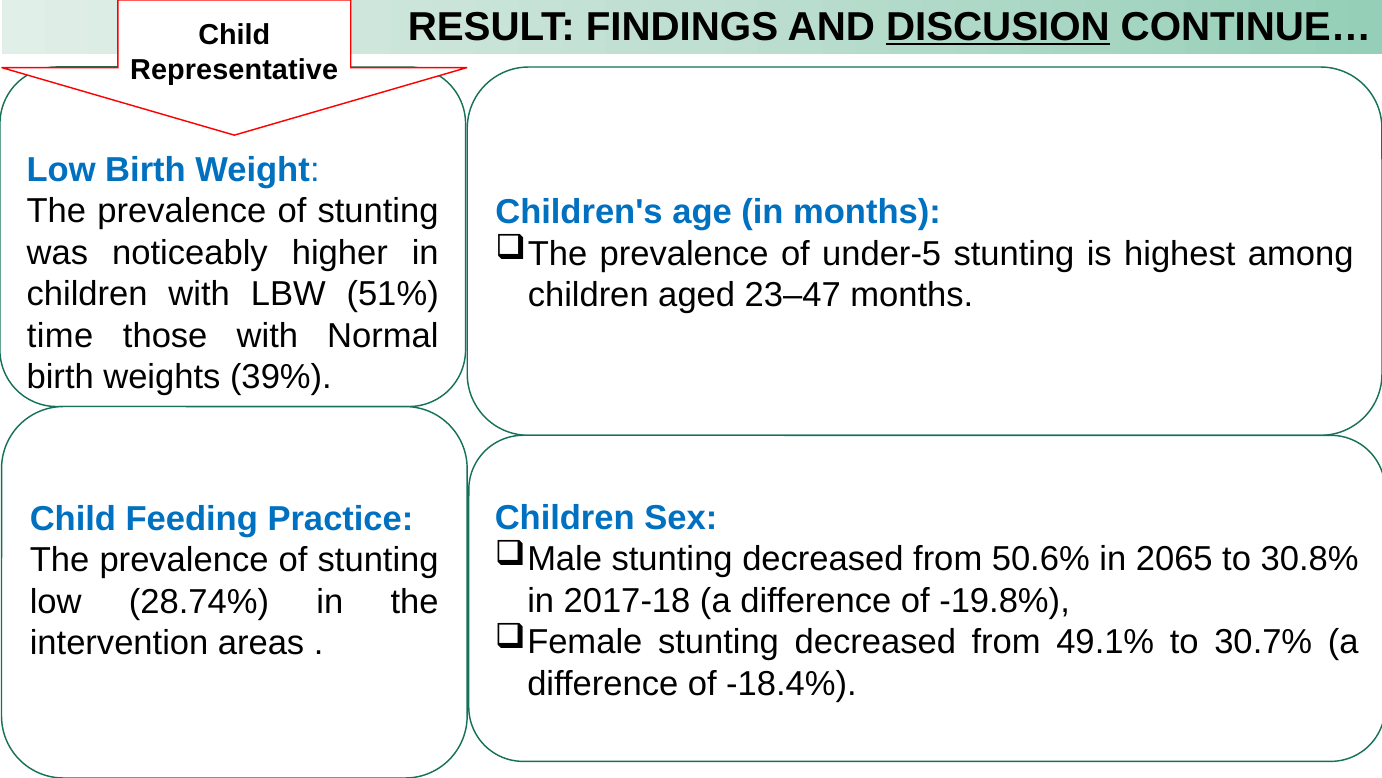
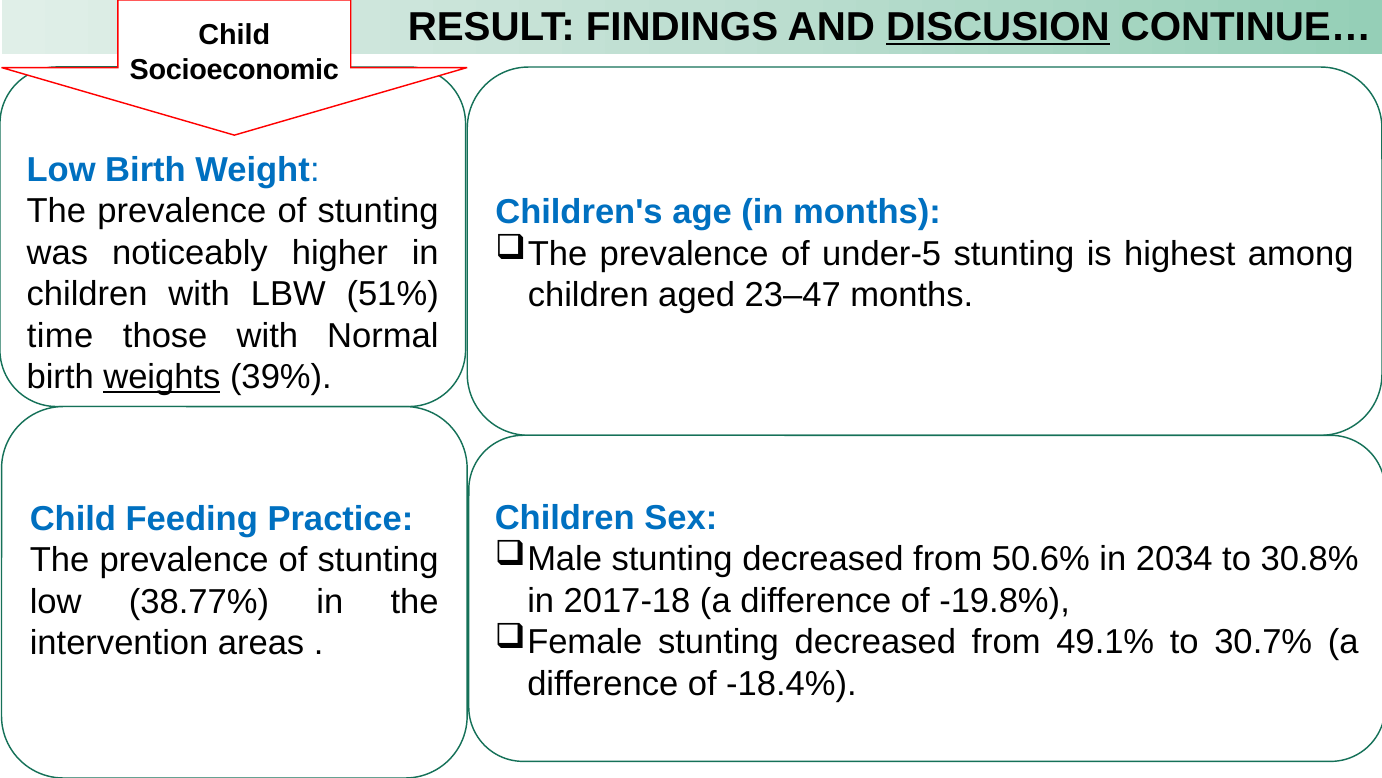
Representative: Representative -> Socioeconomic (234, 70)
weights underline: none -> present (162, 377)
2065: 2065 -> 2034 (1174, 559)
28.74%: 28.74% -> 38.77% (199, 601)
